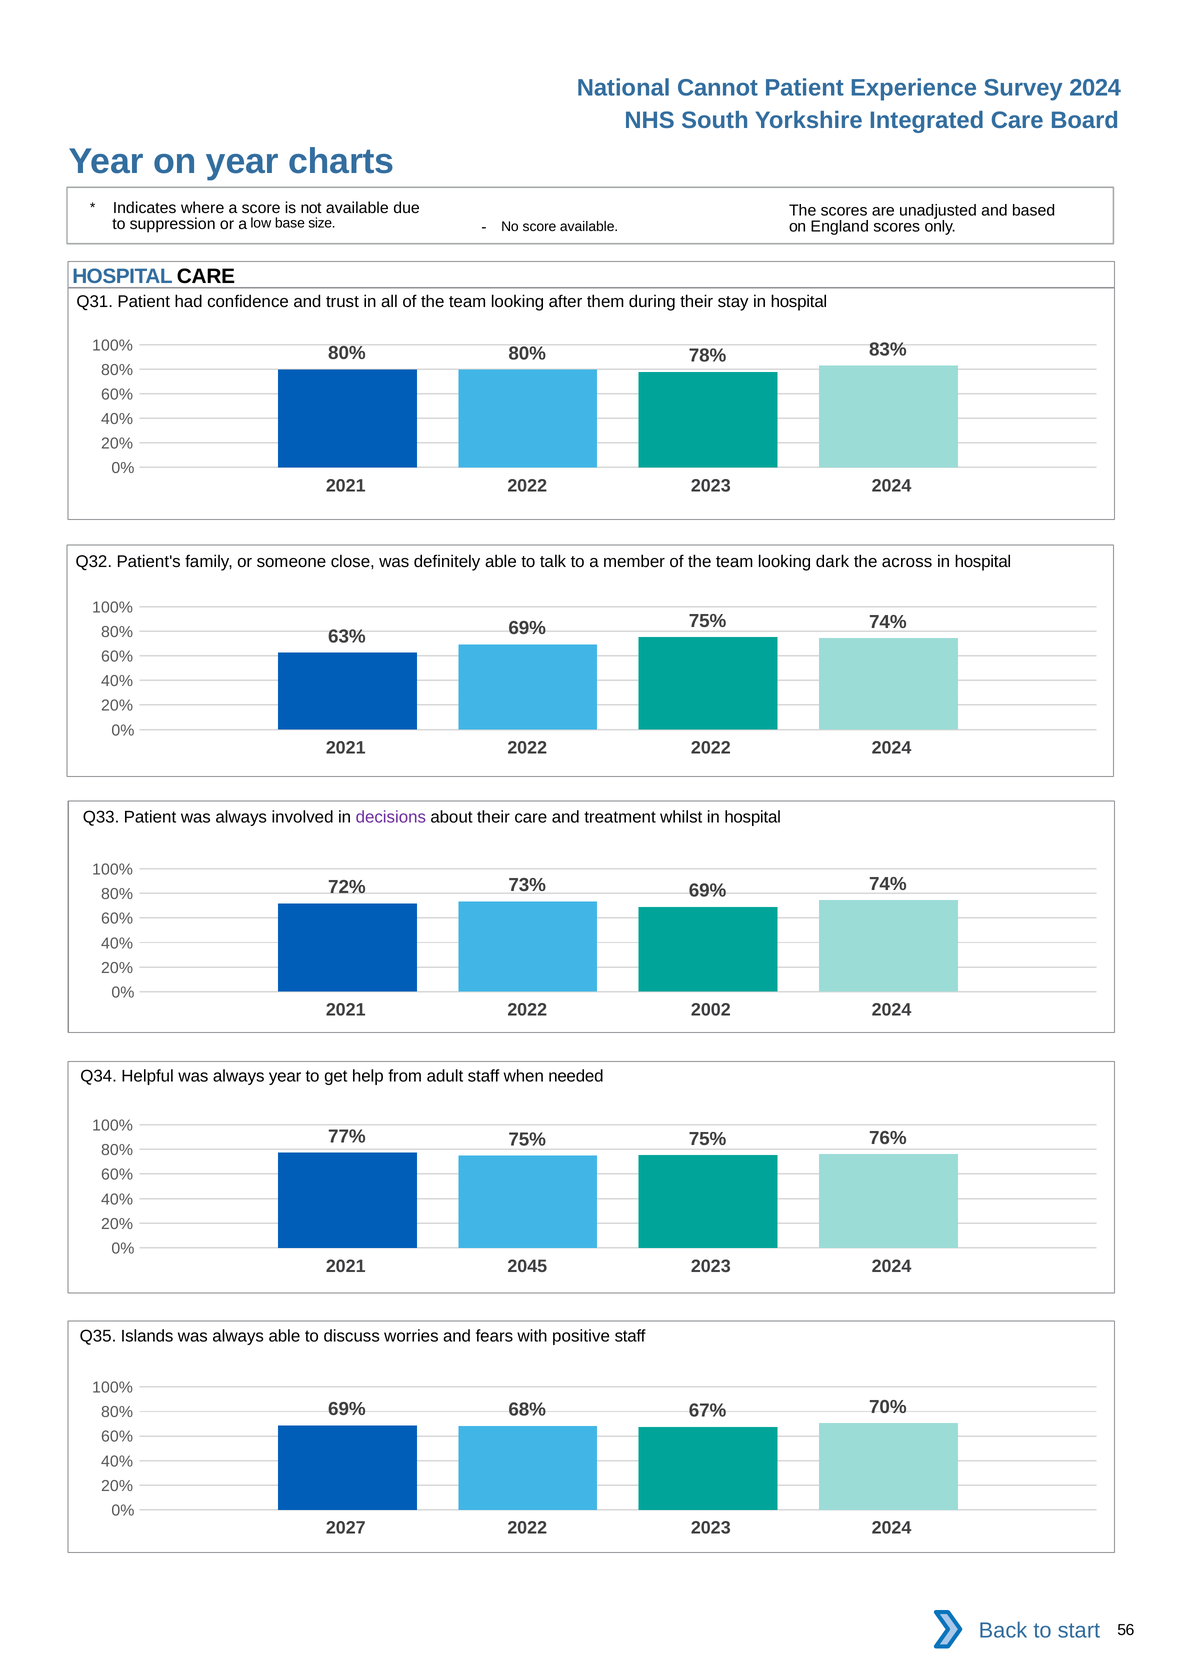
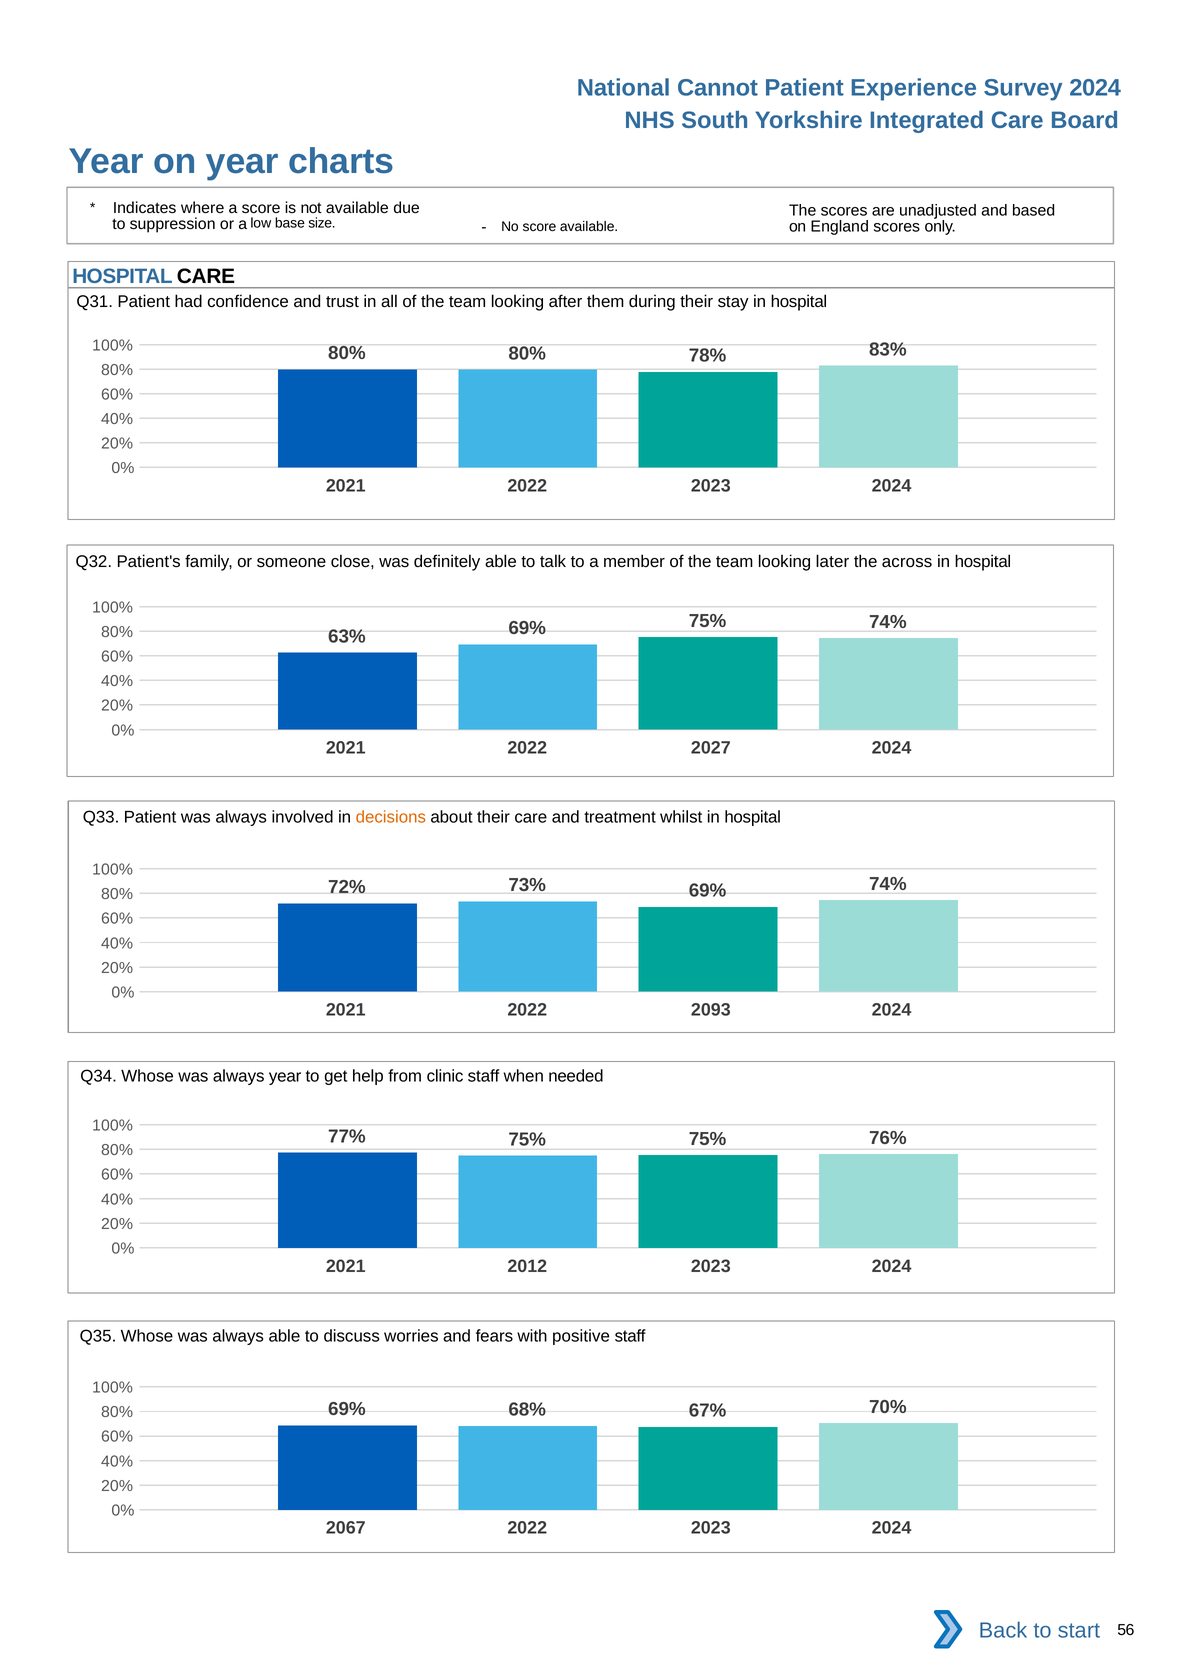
dark: dark -> later (832, 561)
2022 2022: 2022 -> 2027 (711, 748)
decisions colour: purple -> orange (391, 817)
2002: 2002 -> 2093 (711, 1010)
Q34 Helpful: Helpful -> Whose (148, 1076)
adult: adult -> clinic (445, 1076)
2045: 2045 -> 2012 (527, 1266)
Q35 Islands: Islands -> Whose (147, 1336)
2027: 2027 -> 2067 (346, 1527)
